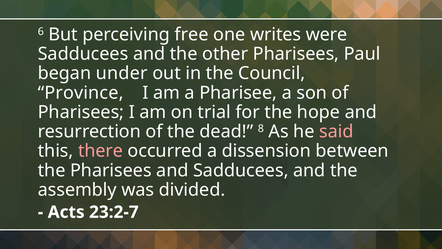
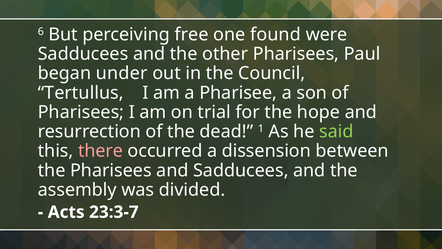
writes: writes -> found (275, 34)
Province: Province -> Tertullus (81, 93)
8: 8 -> 1 (261, 128)
said colour: pink -> light green (336, 131)
23:2-7: 23:2-7 -> 23:3-7 (114, 212)
